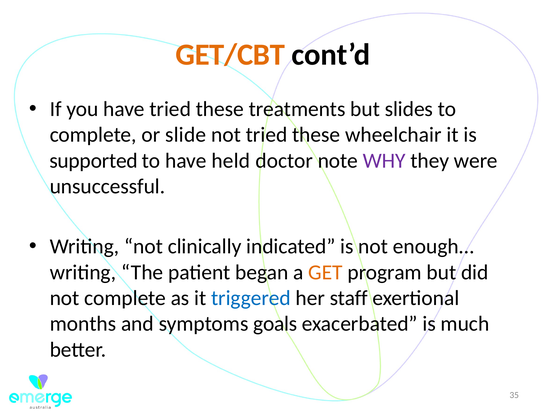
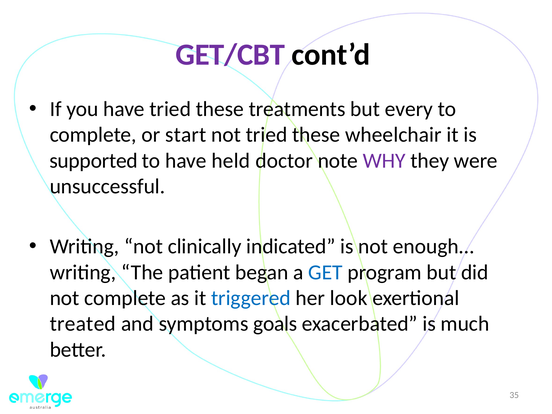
GET/CBT colour: orange -> purple (230, 55)
slides: slides -> every (409, 109)
slide: slide -> start (186, 135)
GET colour: orange -> blue (325, 272)
staff: staff -> look (349, 298)
months: months -> treated (83, 324)
